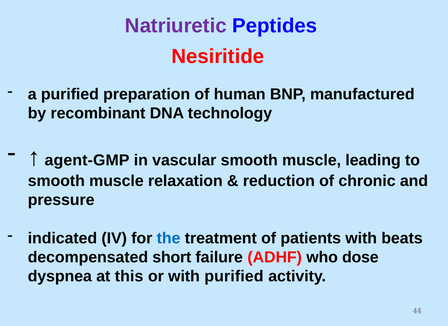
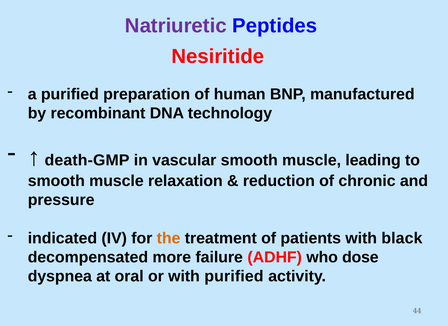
agent-GMP: agent-GMP -> death-GMP (87, 160)
the colour: blue -> orange (169, 238)
beats: beats -> black (402, 238)
short: short -> more (172, 257)
this: this -> oral (129, 276)
